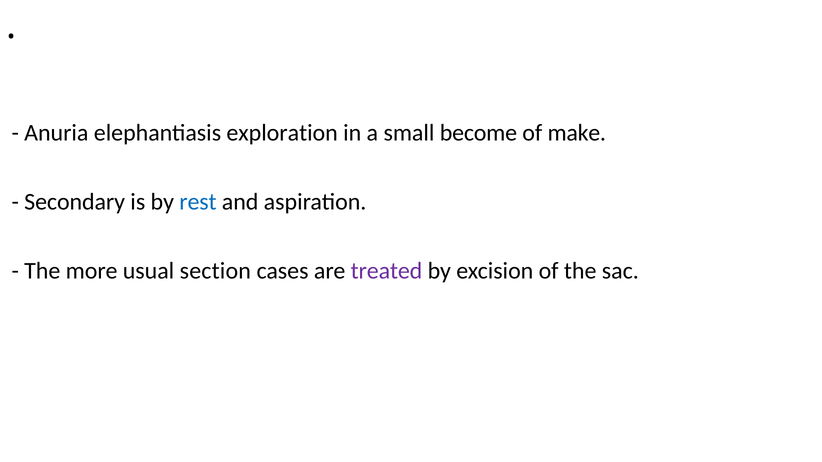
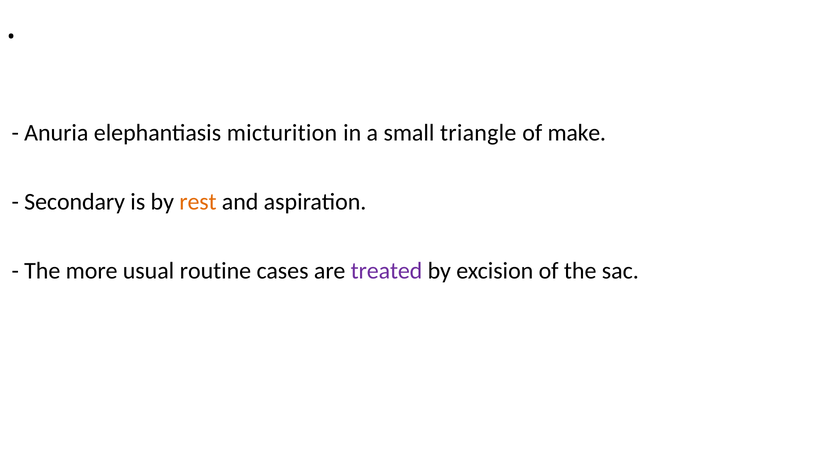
exploration: exploration -> micturition (282, 133)
become: become -> triangle (478, 133)
rest colour: blue -> orange (198, 202)
section: section -> routine (215, 271)
